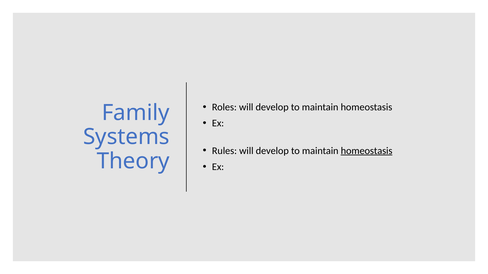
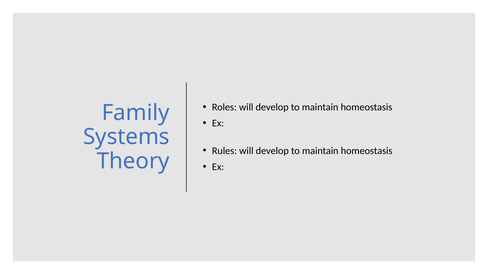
homeostasis underline: present -> none (367, 151)
